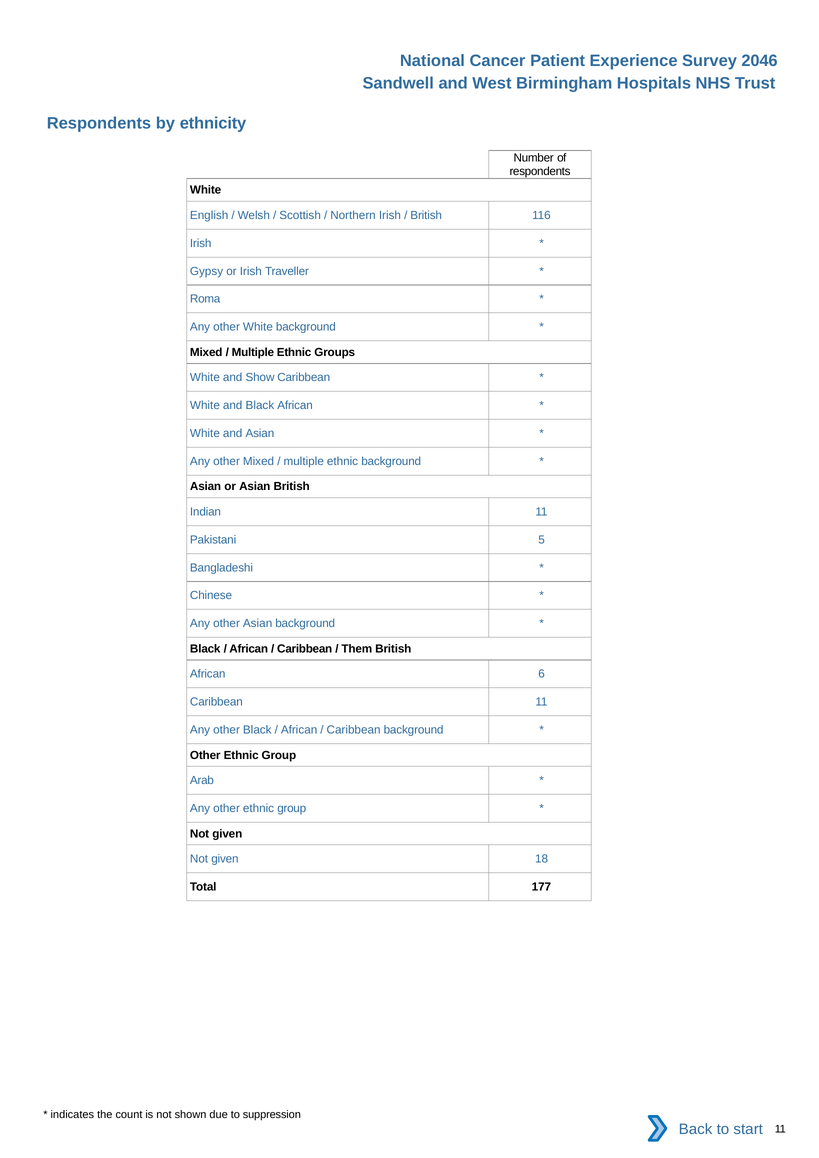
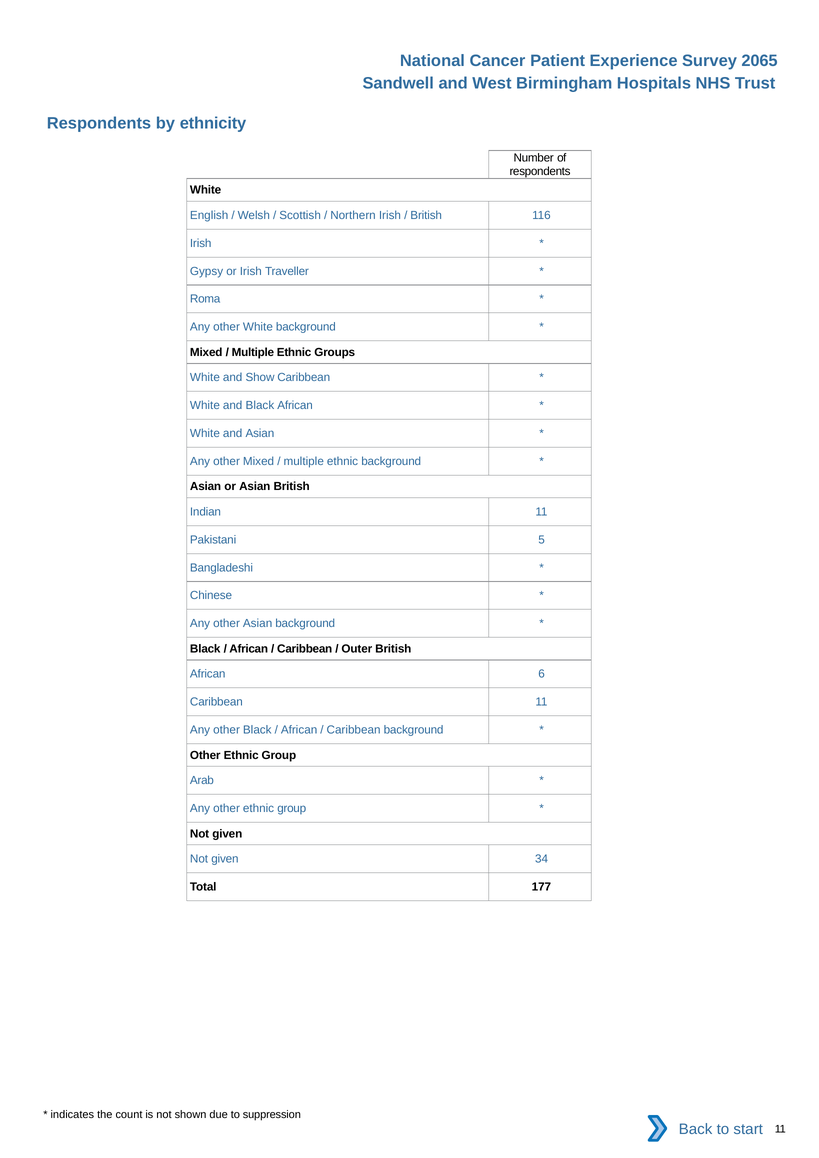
2046: 2046 -> 2065 (760, 61)
Them: Them -> Outer (357, 649)
18: 18 -> 34 (542, 860)
